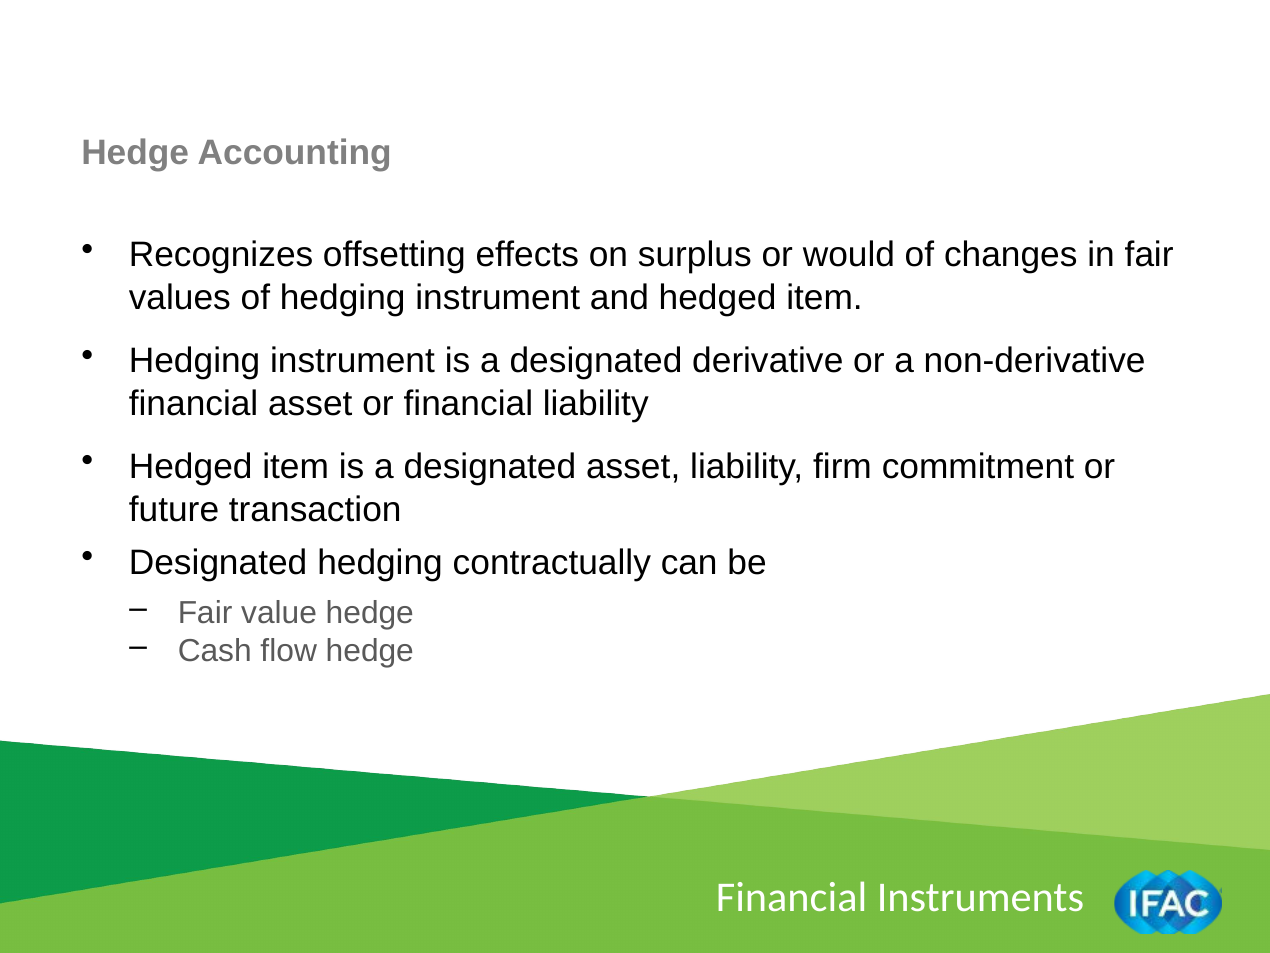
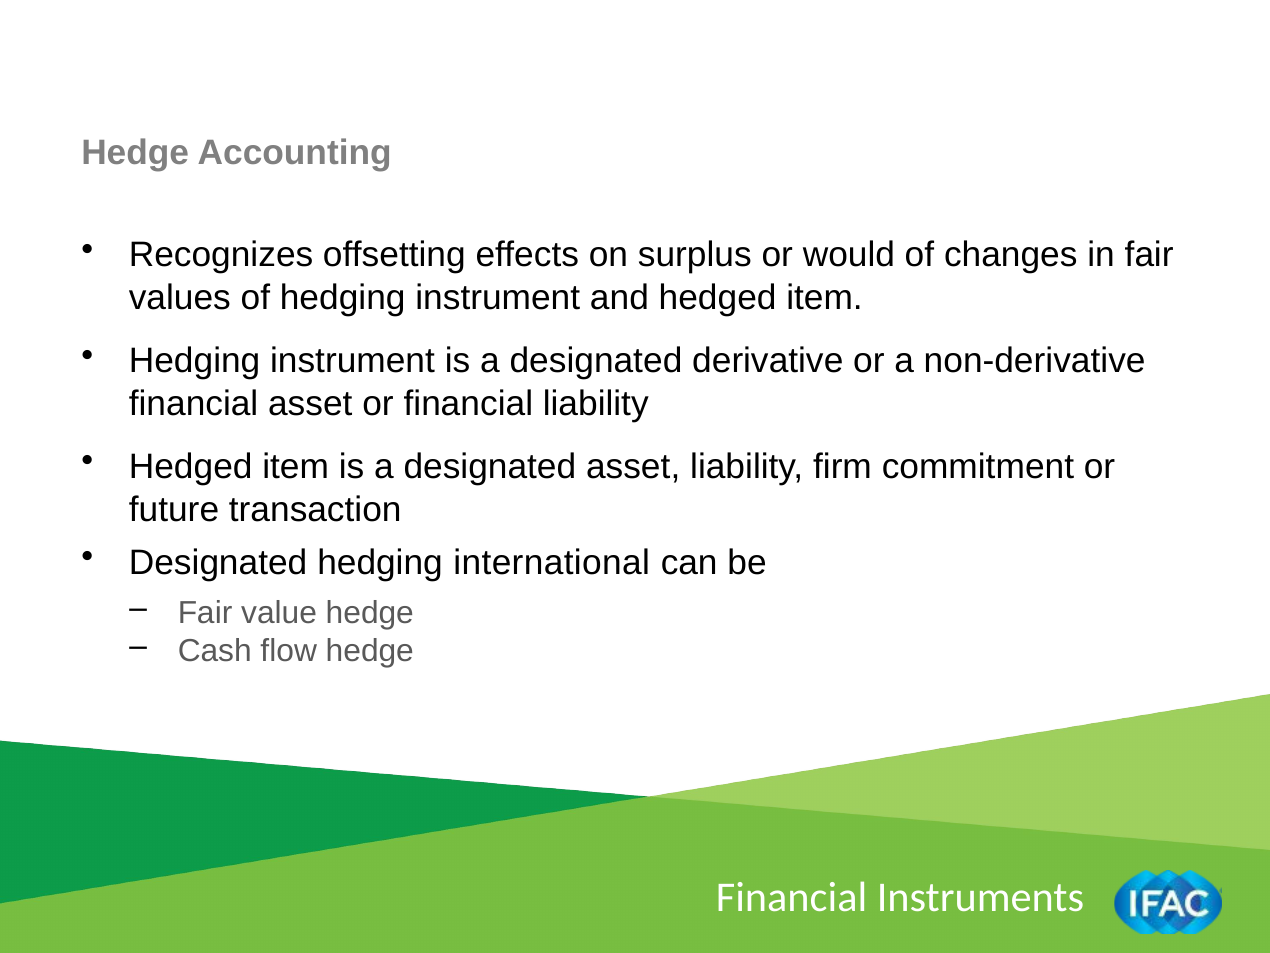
contractually: contractually -> international (552, 562)
